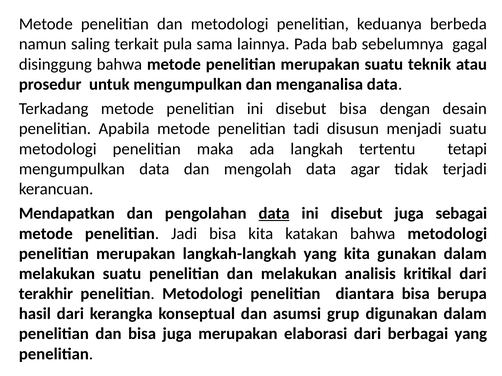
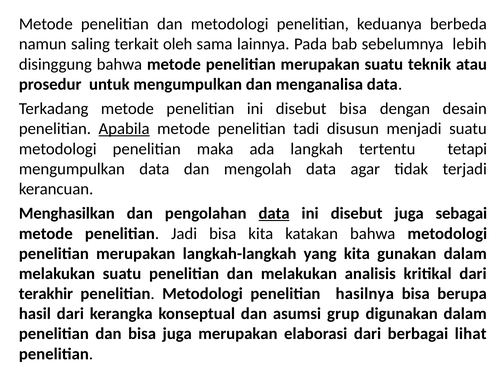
pula: pula -> oleh (178, 44)
gagal: gagal -> lebih (470, 44)
Apabila underline: none -> present (124, 129)
Mendapatkan: Mendapatkan -> Menghasilkan (67, 214)
diantara: diantara -> hasilnya (365, 294)
berbagai yang: yang -> lihat (471, 334)
